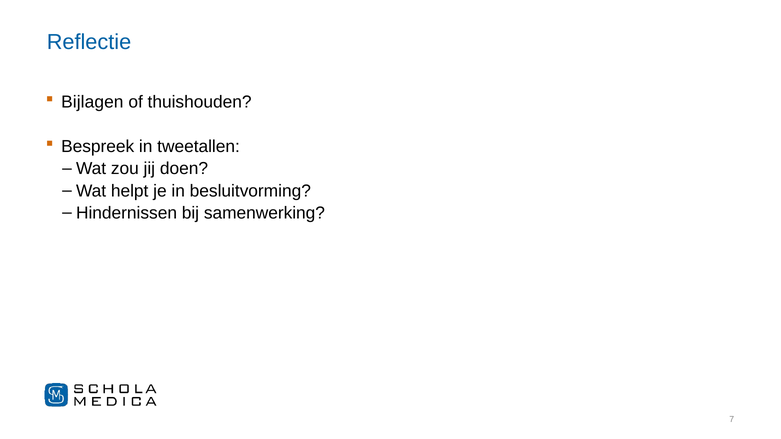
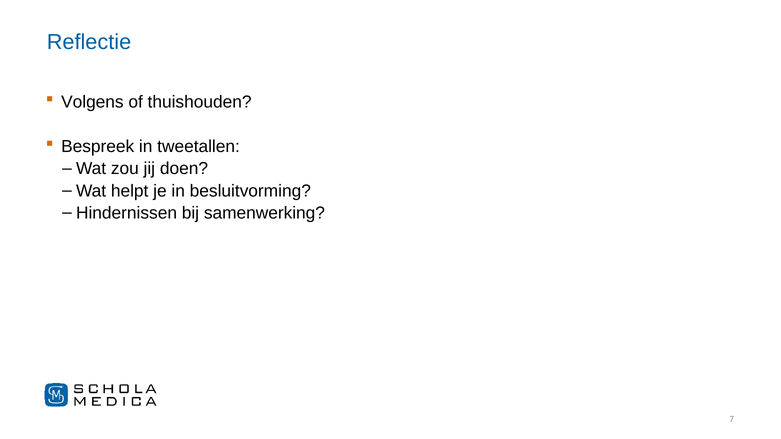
Bijlagen: Bijlagen -> Volgens (92, 102)
